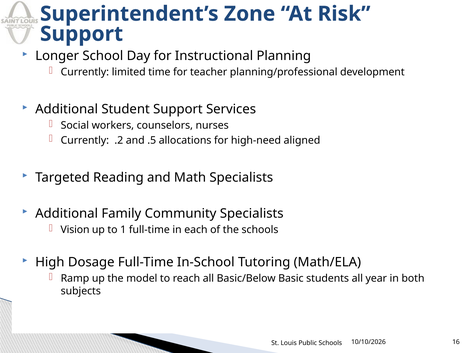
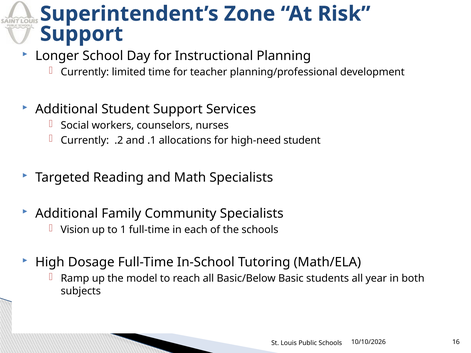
.5: .5 -> .1 (152, 140)
high-need aligned: aligned -> student (302, 140)
